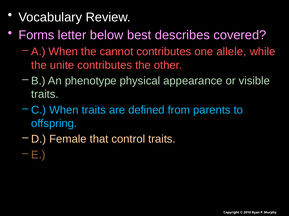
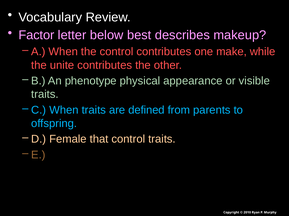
Forms: Forms -> Factor (36, 35)
describes covered: covered -> makeup (240, 35)
the cannot: cannot -> control (117, 52)
one allele: allele -> make (231, 52)
